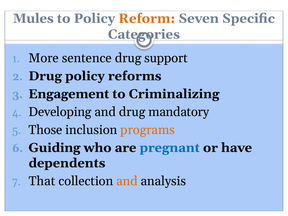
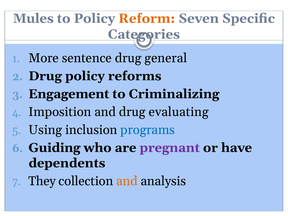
support: support -> general (166, 58)
Developing: Developing -> Imposition (60, 112)
mandatory: mandatory -> evaluating (179, 112)
Those: Those -> Using (45, 130)
programs colour: orange -> blue (148, 130)
pregnant colour: blue -> purple (170, 148)
That: That -> They (42, 181)
